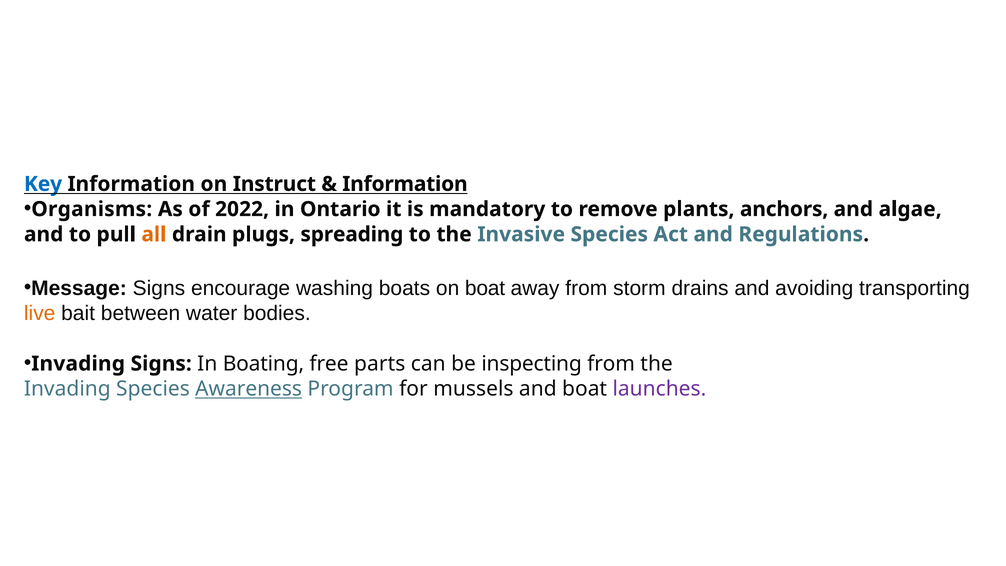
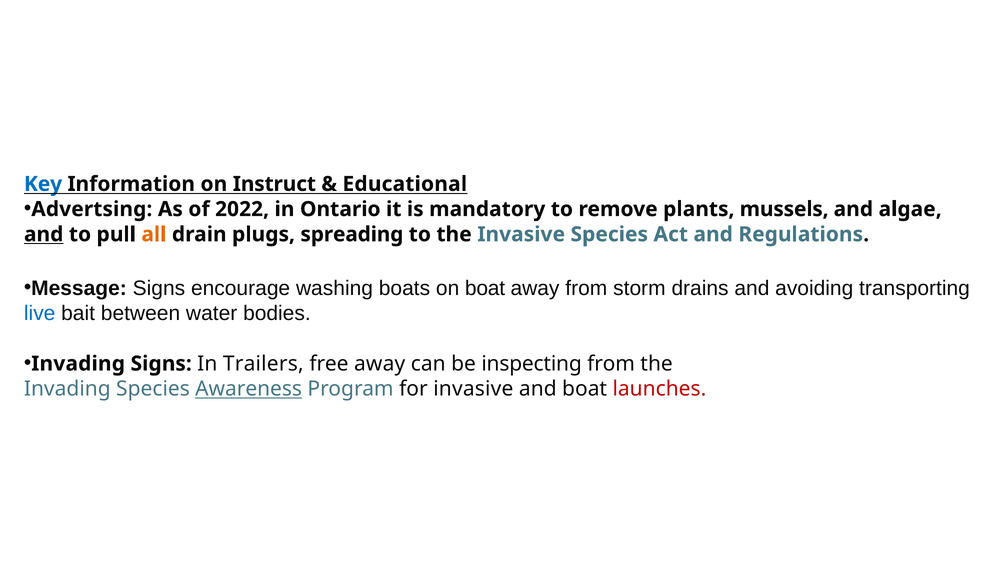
Information: Information -> Educational (405, 184)
Organisms: Organisms -> Advertsing (92, 209)
anchors: anchors -> mussels (784, 209)
and underline: none -> present (44, 234)
live colour: orange -> blue (40, 313)
Boating: Boating -> Trailers (263, 364)
free parts: parts -> away (380, 364)
for mussels: mussels -> invasive (473, 389)
launches colour: purple -> red (659, 389)
